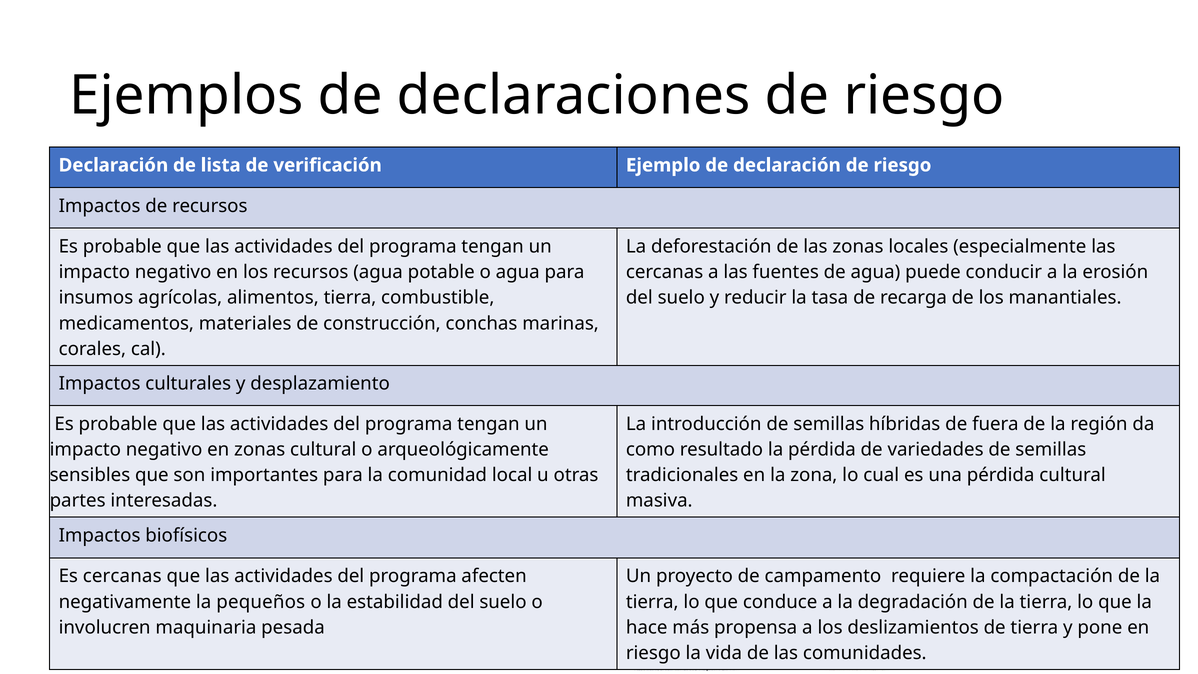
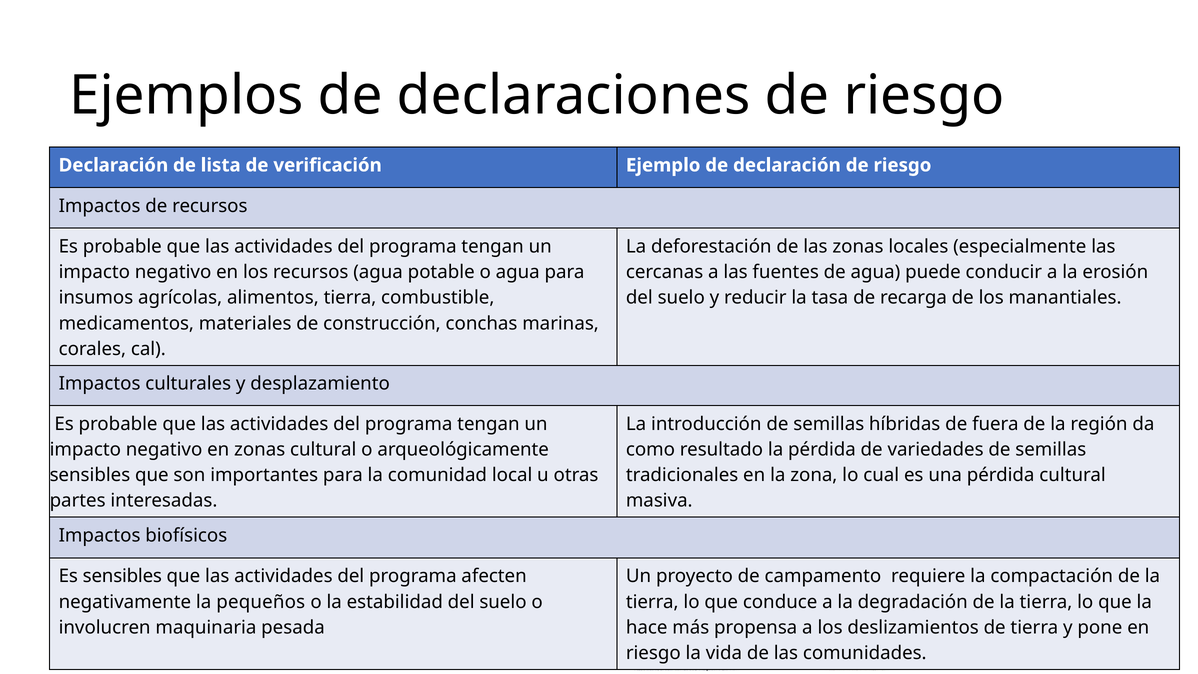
Es cercanas: cercanas -> sensibles (122, 576)
